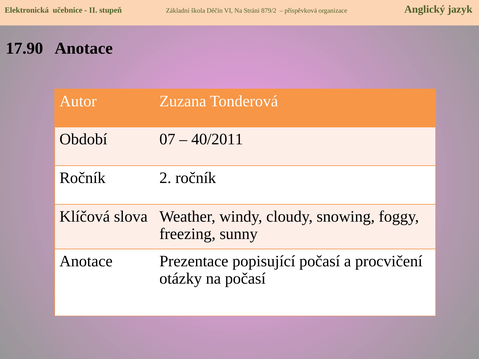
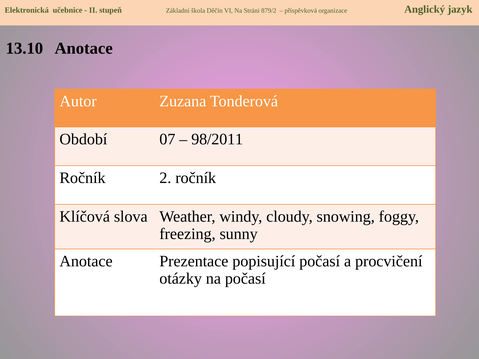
17.90: 17.90 -> 13.10 (24, 48)
40/2011: 40/2011 -> 98/2011 (217, 139)
